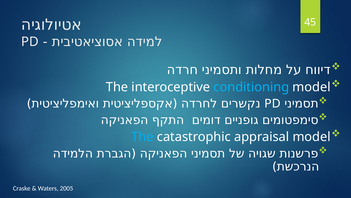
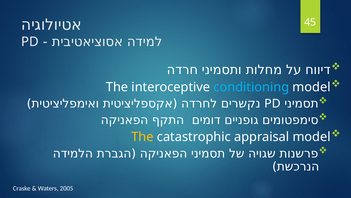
The colour: light blue -> yellow (142, 137)
